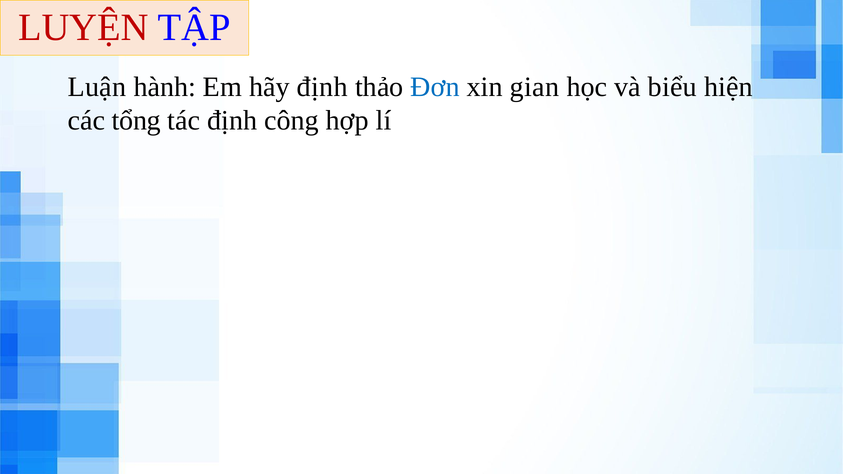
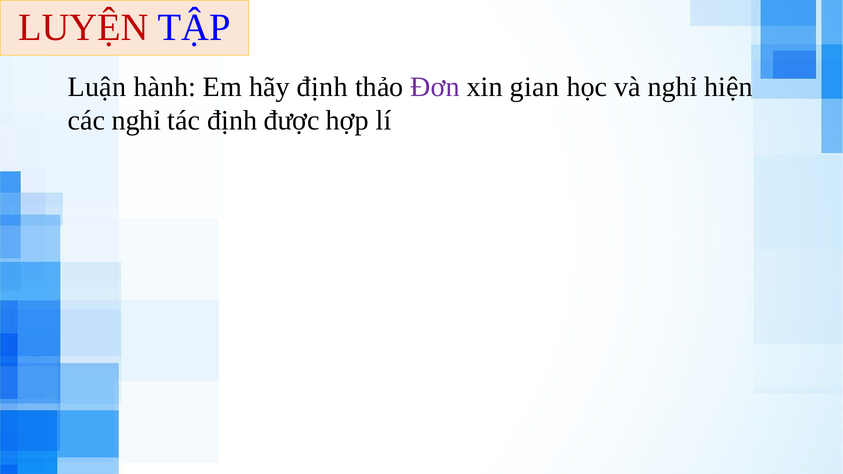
Đơn colour: blue -> purple (435, 87)
và biểu: biểu -> nghỉ (673, 87)
các tổng: tổng -> nghỉ (136, 121)
công: công -> được (292, 121)
